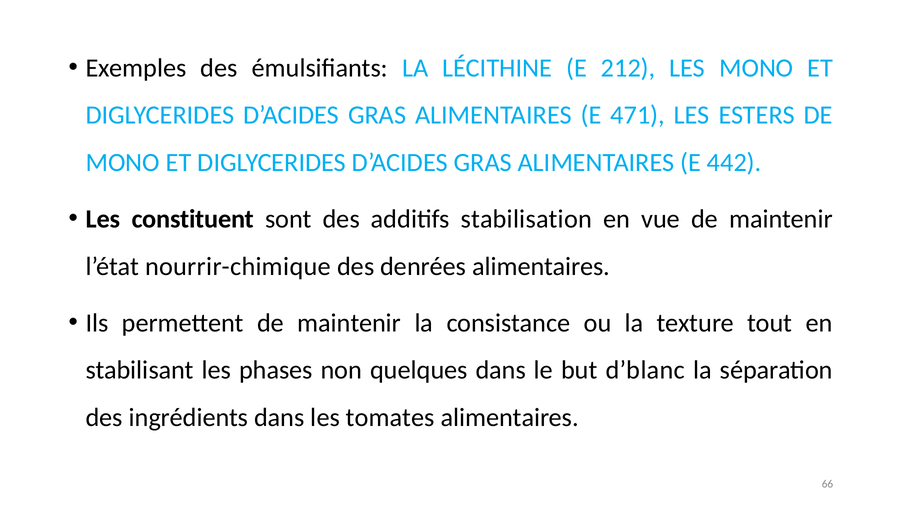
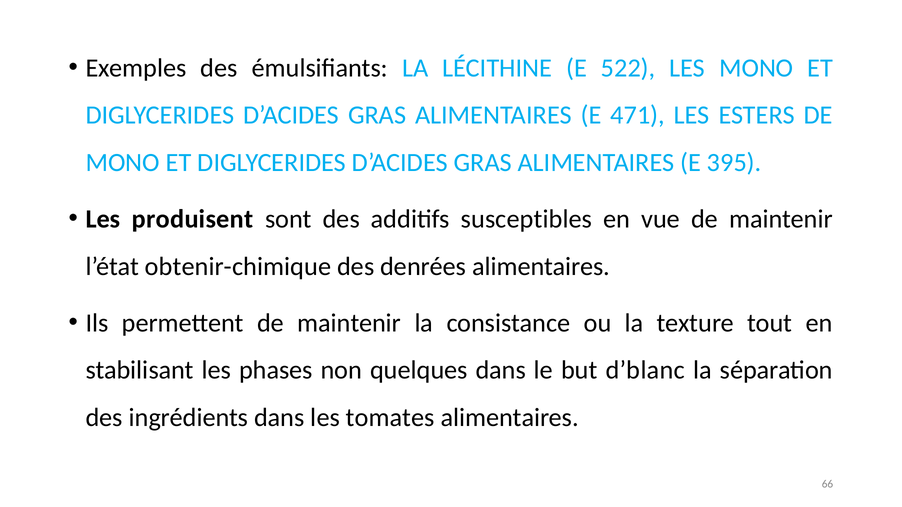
212: 212 -> 522 (628, 68)
442: 442 -> 395 (734, 163)
constituent: constituent -> produisent (193, 219)
stabilisation: stabilisation -> susceptibles (526, 219)
nourrir-chimique: nourrir-chimique -> obtenir-chimique (238, 267)
